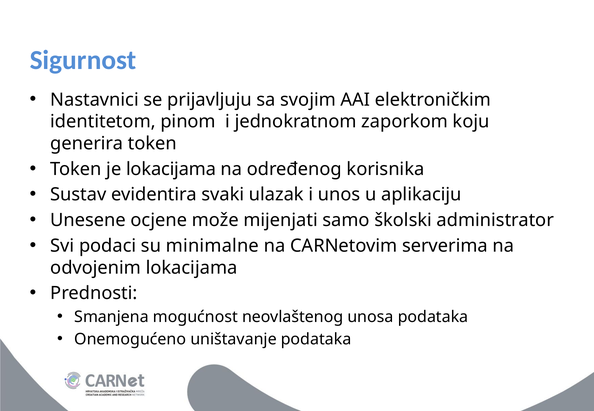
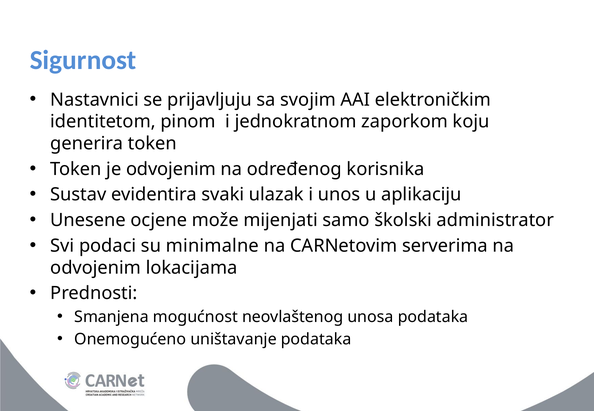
je lokacijama: lokacijama -> odvojenim (171, 169)
